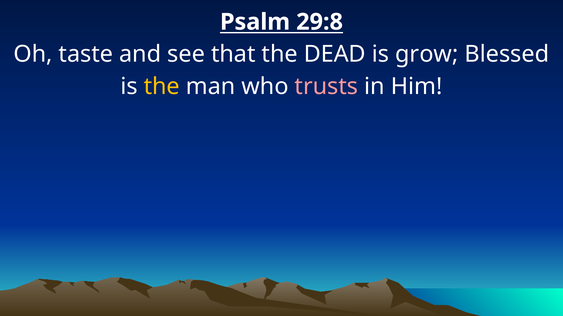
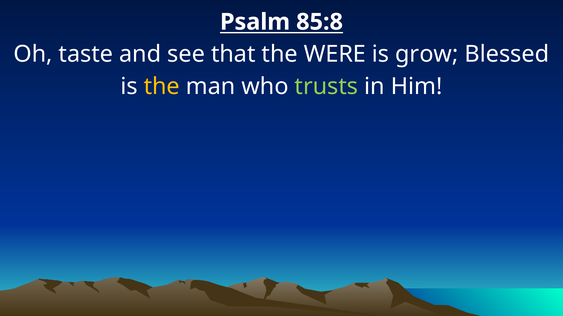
29:8: 29:8 -> 85:8 (320, 22)
DEAD: DEAD -> WERE (335, 54)
trusts colour: pink -> light green (326, 87)
